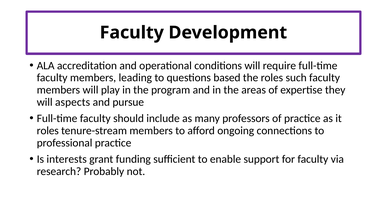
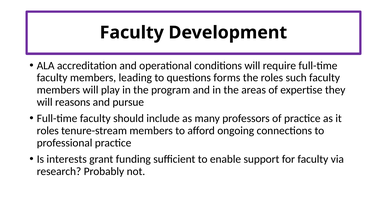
based: based -> forms (227, 78)
aspects: aspects -> reasons (73, 102)
